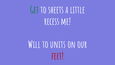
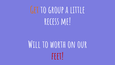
Get colour: green -> orange (34, 10)
sheets: sheets -> group (56, 10)
units: units -> worth (58, 45)
